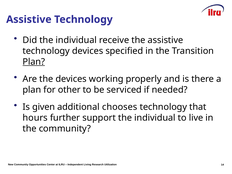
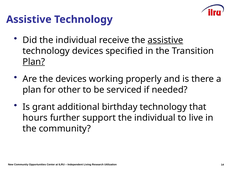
assistive underline: none -> present (165, 40)
given: given -> grant (44, 107)
chooses: chooses -> birthday (120, 107)
